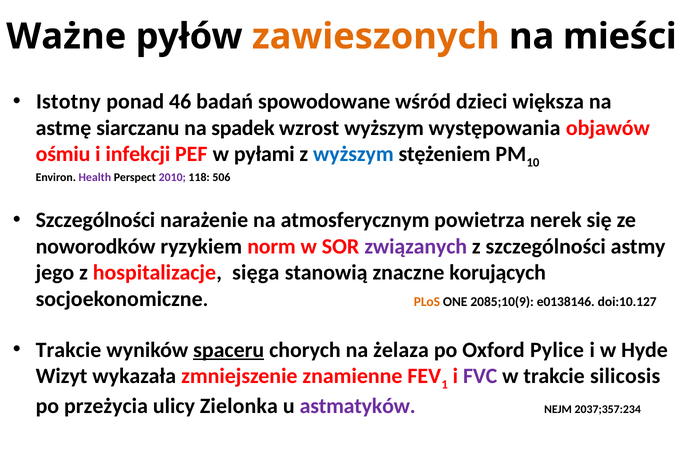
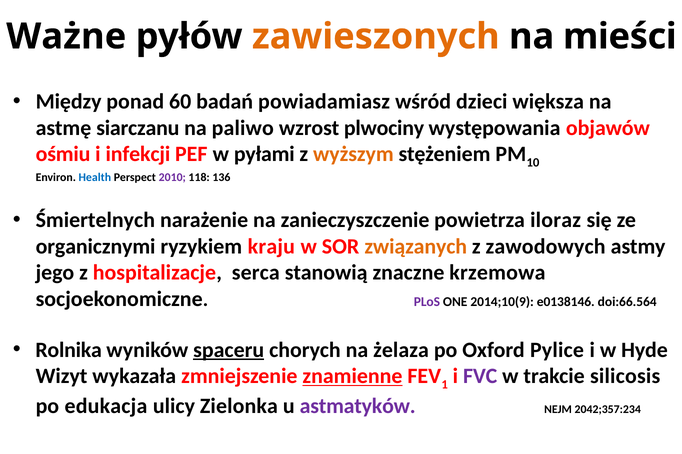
Istotny: Istotny -> Między (69, 102)
46: 46 -> 60 (180, 102)
spowodowane: spowodowane -> powiadamiasz (324, 102)
spadek: spadek -> paliwo (243, 128)
wzrost wyższym: wyższym -> plwociny (384, 128)
wyższym colour: blue -> orange (353, 155)
Health colour: purple -> blue (95, 178)
506: 506 -> 136 (221, 178)
Szczególności: Szczególności -> Śmiertelnych (95, 220)
atmosferycznym: atmosferycznym -> zanieczyszczenie (355, 220)
nerek: nerek -> iloraz (556, 220)
noworodków: noworodków -> organicznymi (96, 247)
norm: norm -> kraju (271, 247)
związanych colour: purple -> orange (416, 247)
z szczególności: szczególności -> zawodowych (546, 247)
sięga: sięga -> serca (256, 273)
korujących: korujących -> krzemowa (497, 273)
PLoS colour: orange -> purple (427, 302)
2085;10(9: 2085;10(9 -> 2014;10(9 (502, 302)
doi:10.127: doi:10.127 -> doi:66.564 (627, 302)
Trakcie: Trakcie -> Rolnika (69, 350)
znamienne underline: none -> present (352, 377)
przeżycia: przeżycia -> edukacja (106, 407)
2037;357:234: 2037;357:234 -> 2042;357:234 (608, 410)
